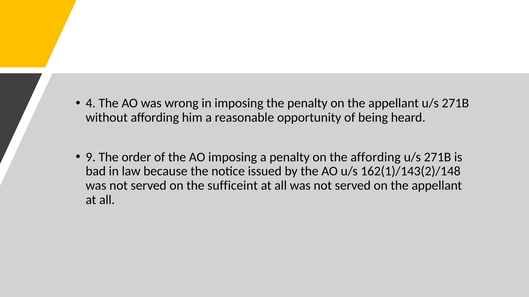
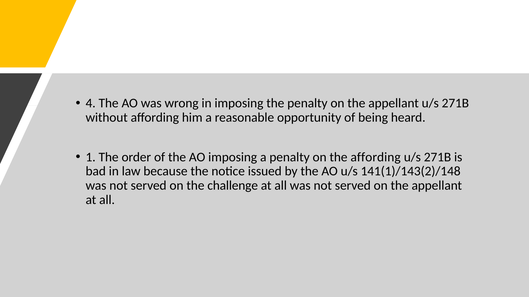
9: 9 -> 1 (91, 157)
162(1)/143(2)/148: 162(1)/143(2)/148 -> 141(1)/143(2)/148 (411, 172)
sufficeint: sufficeint -> challenge (233, 186)
